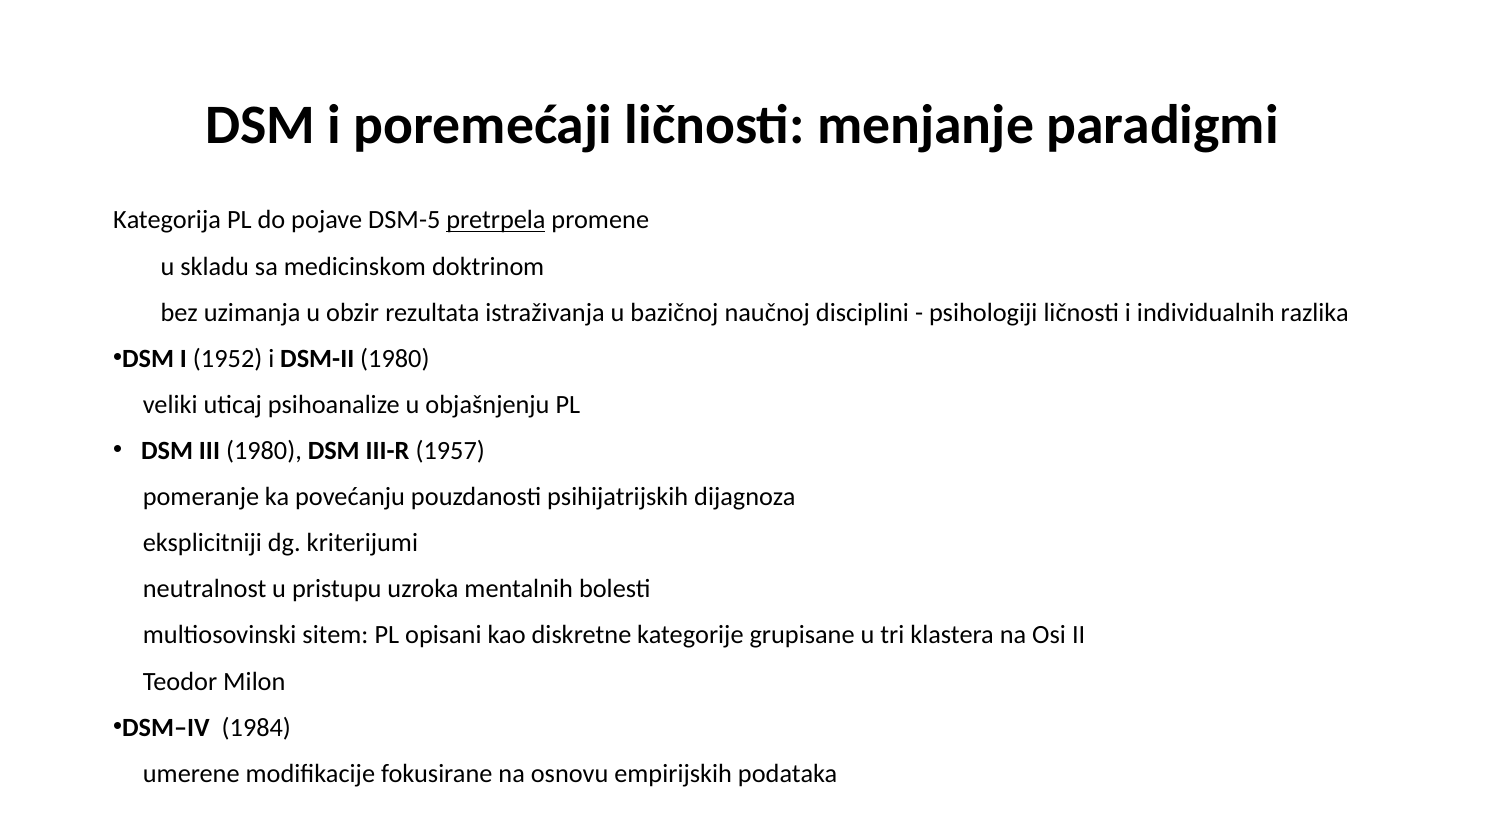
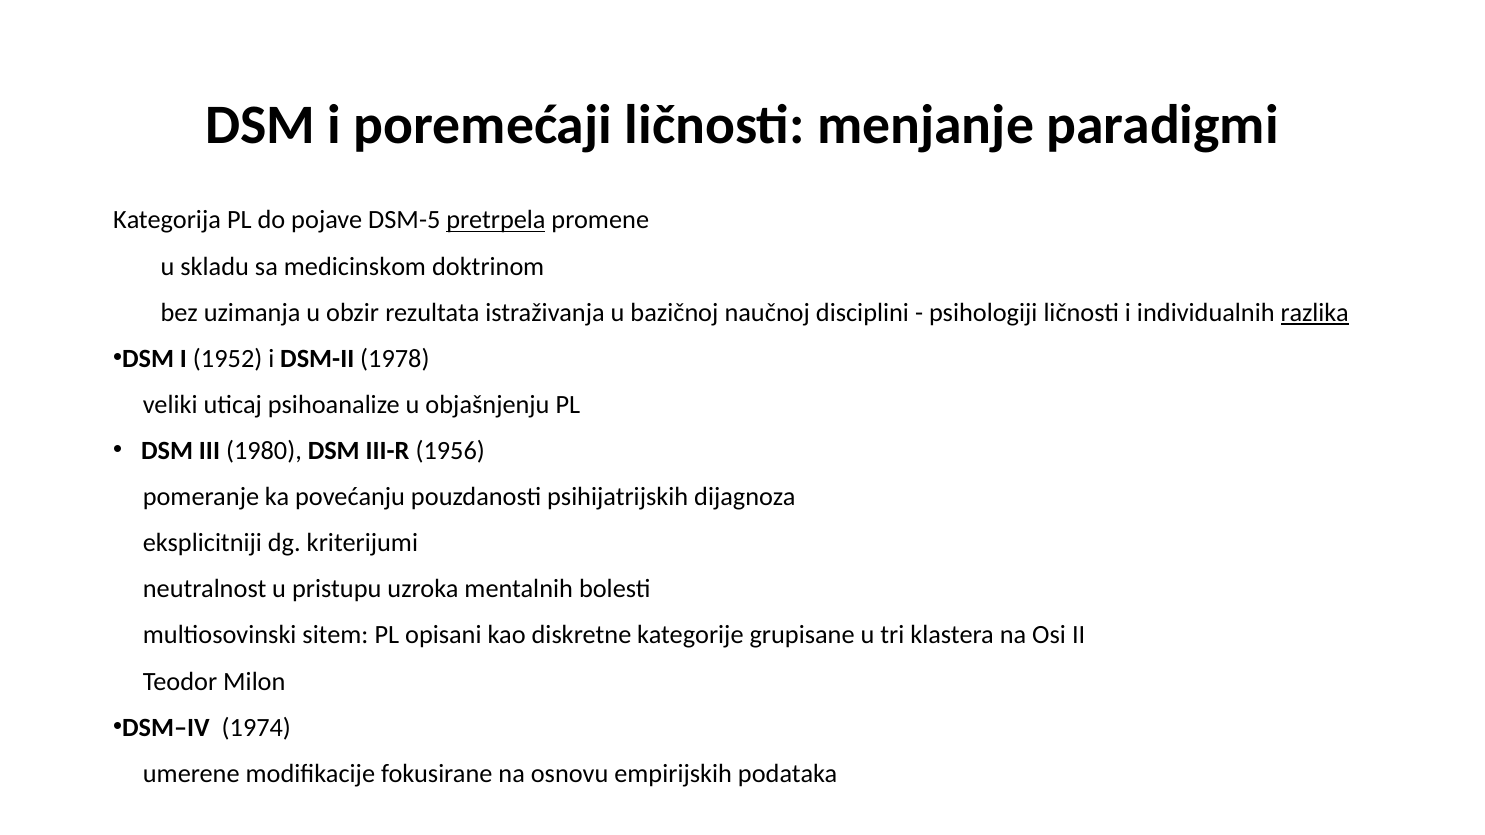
razlika underline: none -> present (1315, 313)
DSM-II 1980: 1980 -> 1978 (395, 359)
1957: 1957 -> 1956 (450, 451)
1984: 1984 -> 1974 (256, 728)
